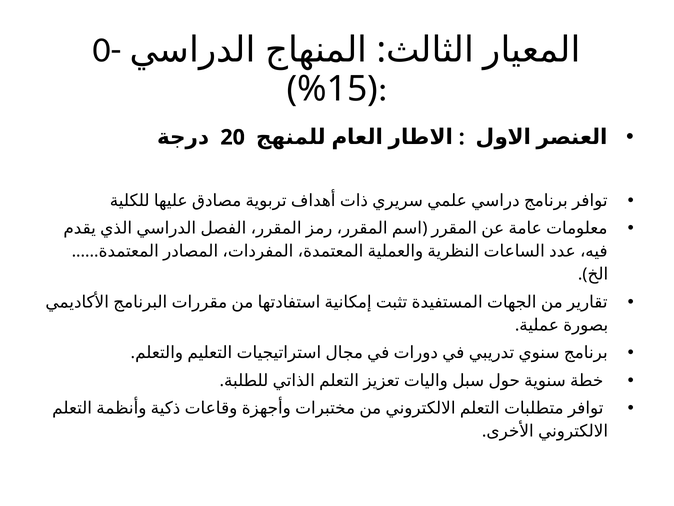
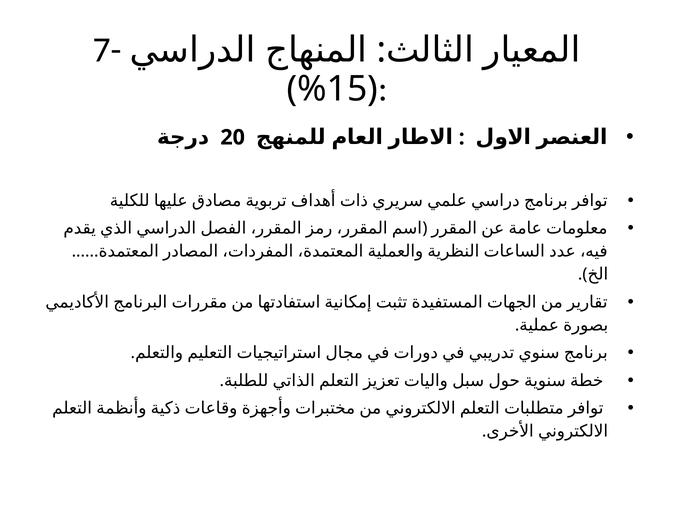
0-: 0- -> 7- (107, 50)
